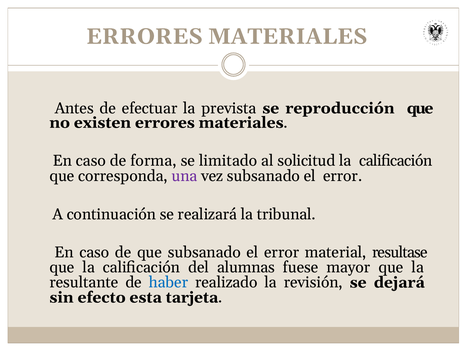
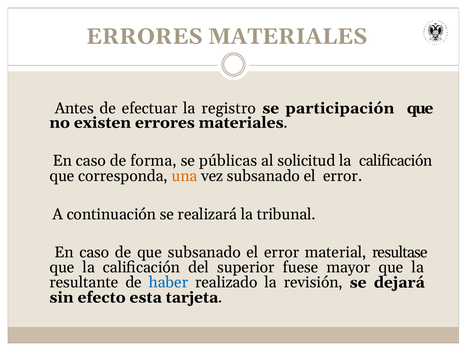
prevista: prevista -> registro (229, 108)
reproducción: reproducción -> participación (340, 108)
limitado: limitado -> públicas (228, 160)
una colour: purple -> orange (184, 176)
alumnas: alumnas -> superior (246, 267)
